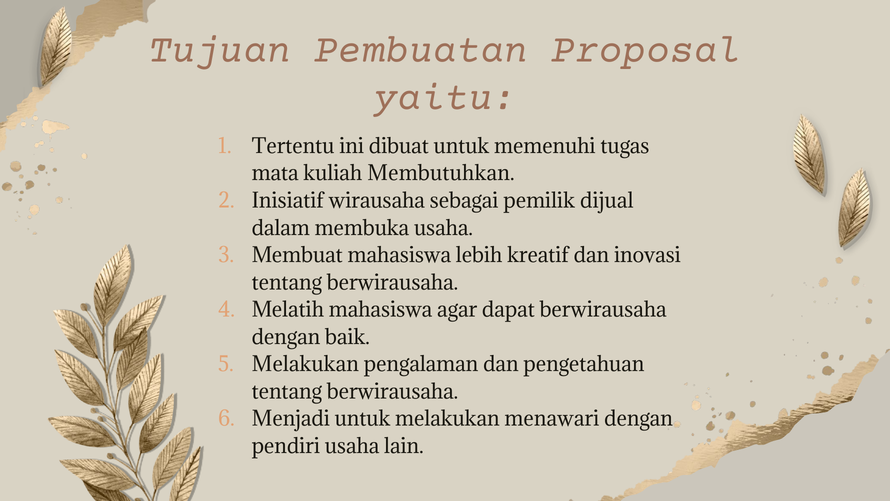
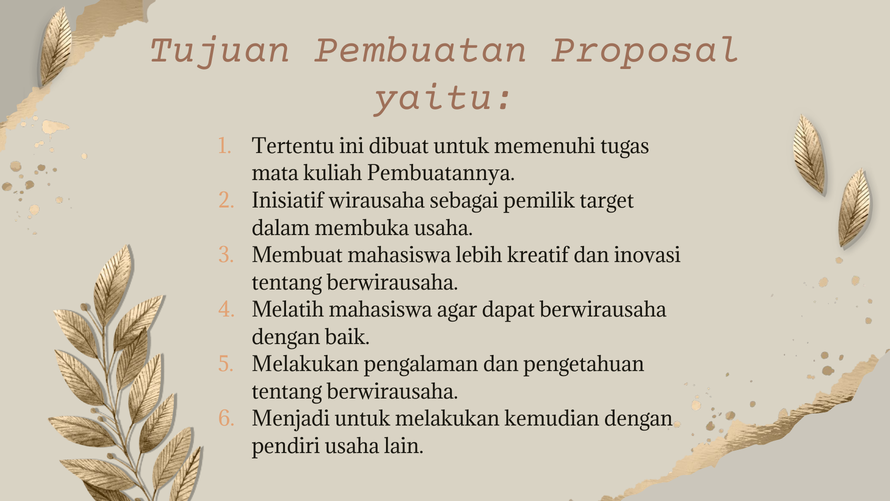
Membutuhkan: Membutuhkan -> Pembuatannya (441, 174)
dijual: dijual -> target (607, 201)
menawari: menawari -> kemudian (552, 419)
